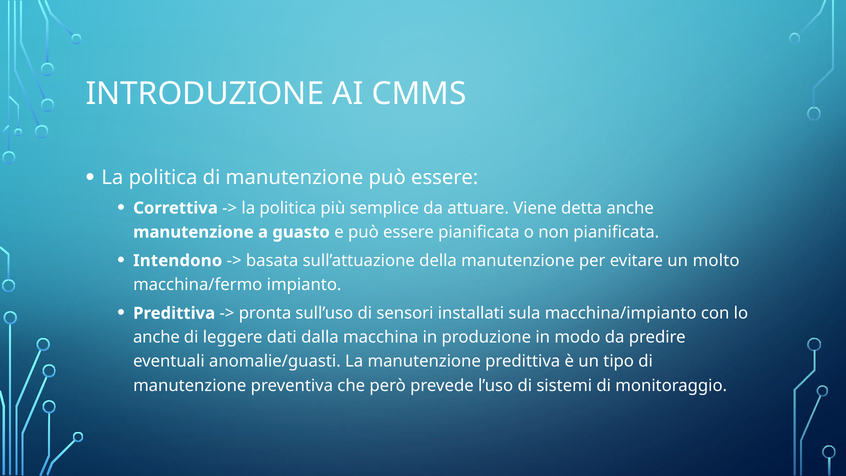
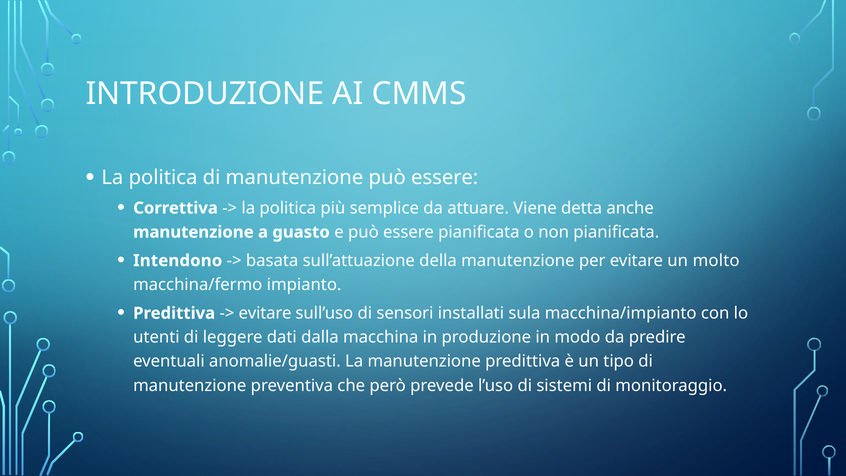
pronta: pronta -> evitare (265, 313)
anche: anche -> utenti (156, 337)
